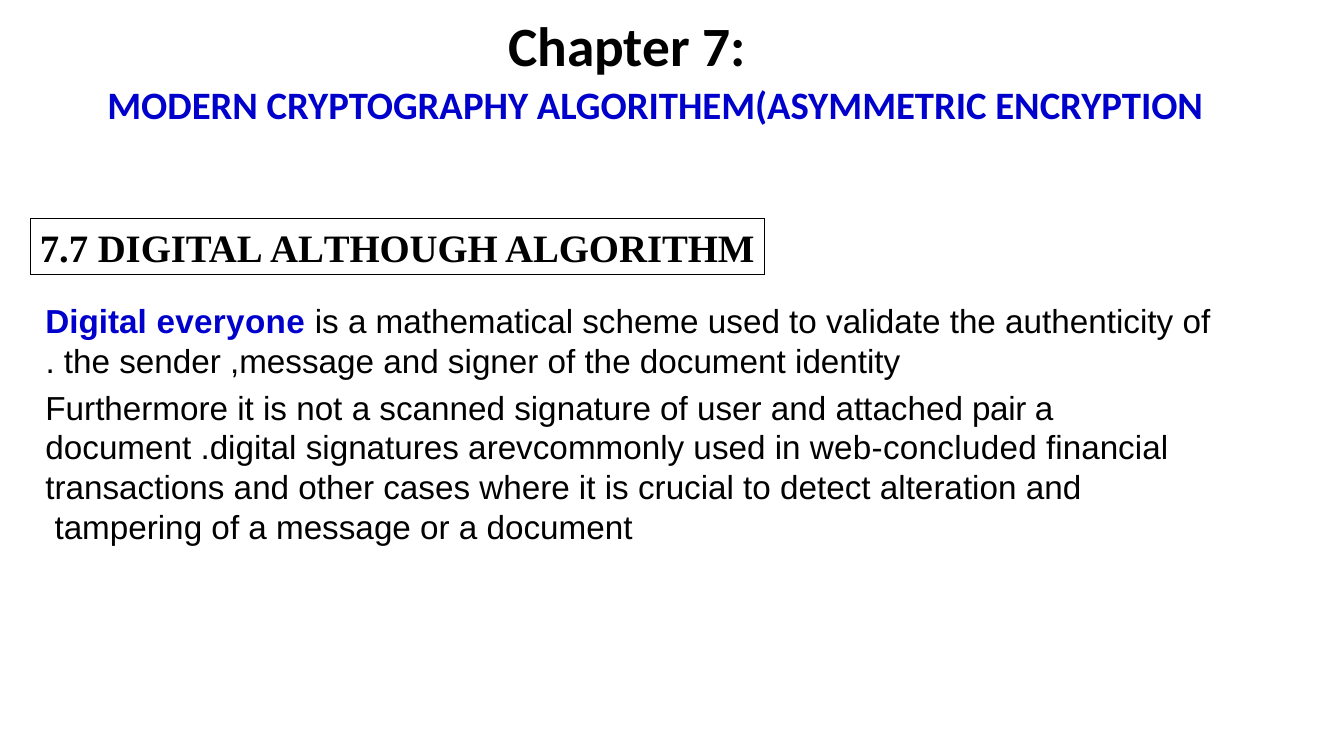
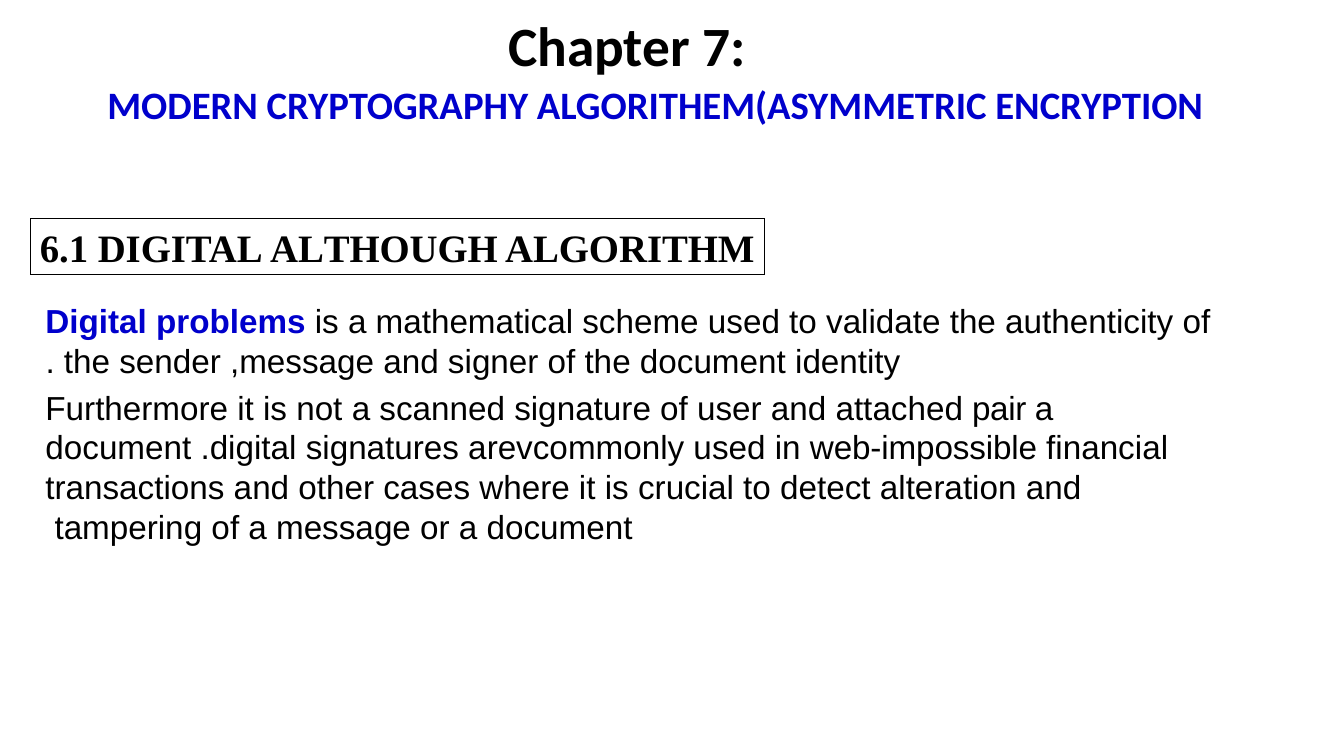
7.7: 7.7 -> 6.1 (64, 249)
everyone: everyone -> problems (231, 323)
web-concluded: web-concluded -> web-impossible (924, 449)
